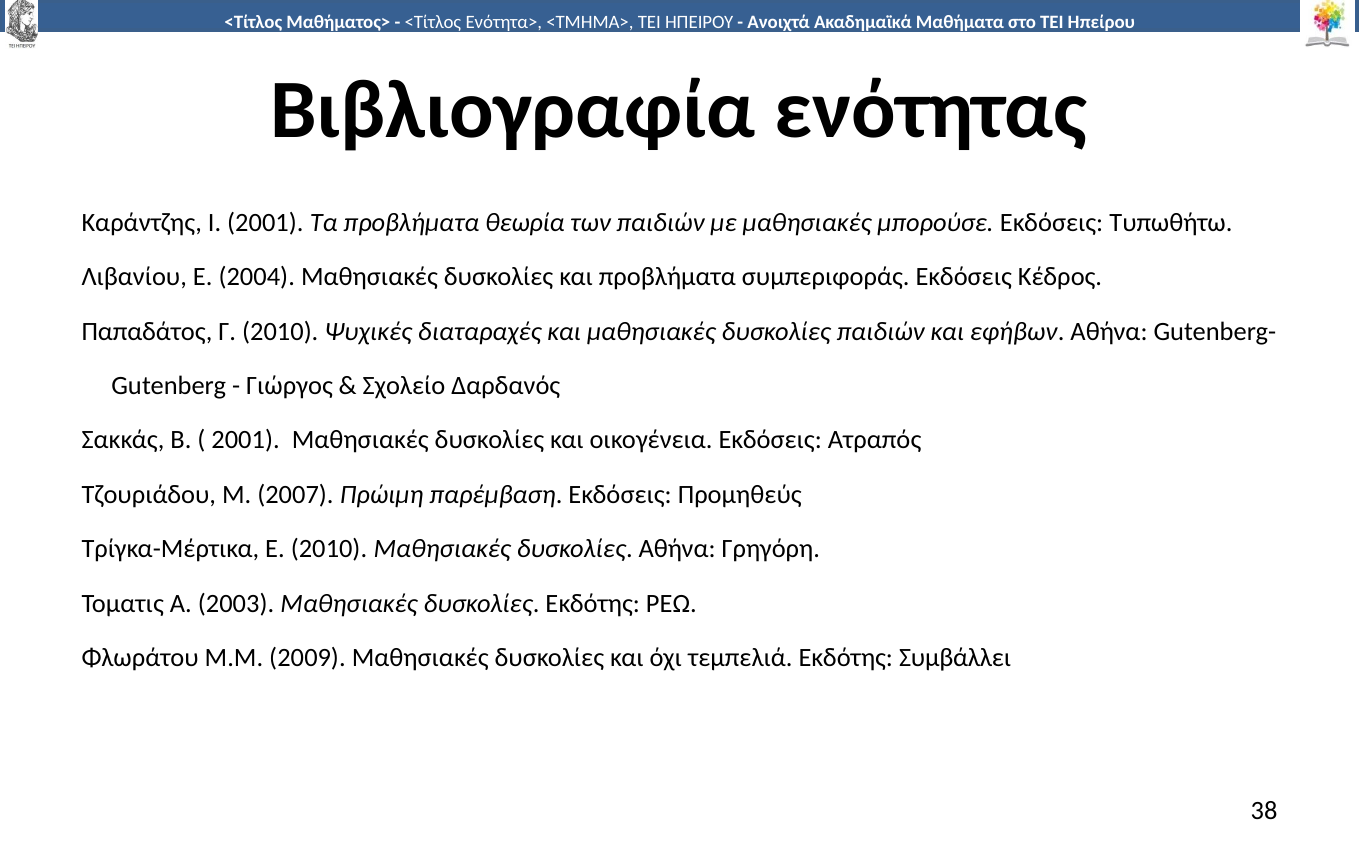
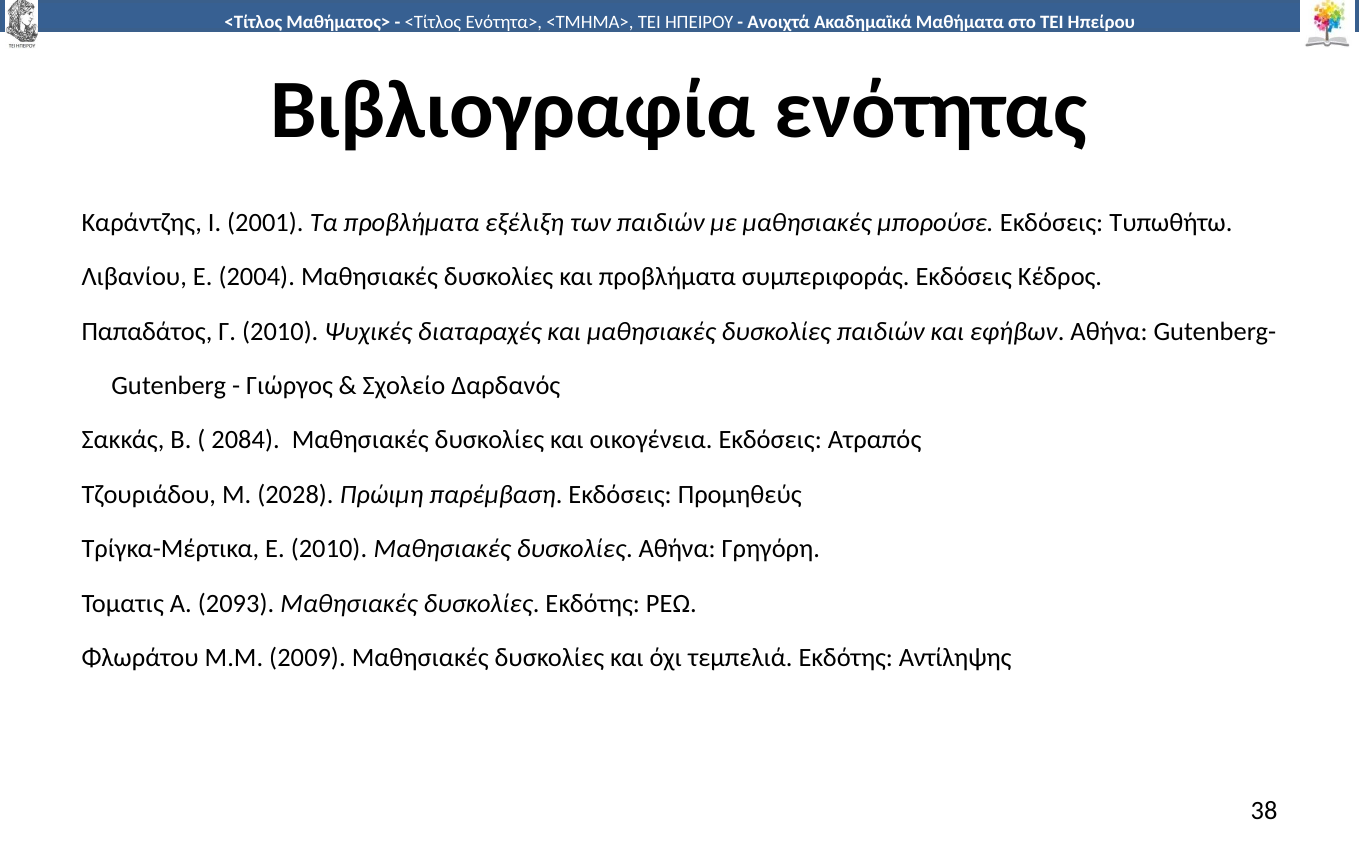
θεωρία: θεωρία -> εξέλιξη (525, 223)
2001: 2001 -> 2084 (246, 440)
2007: 2007 -> 2028 (295, 495)
2003: 2003 -> 2093 (236, 604)
Συμβάλλει: Συμβάλλει -> Αντίληψης (955, 658)
